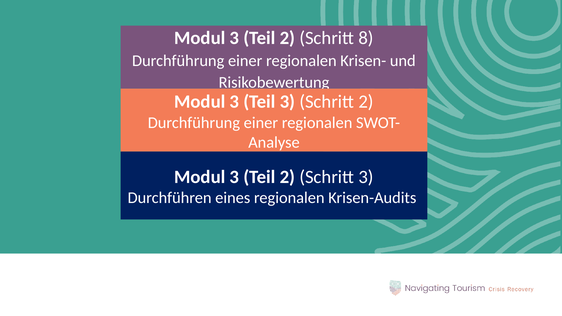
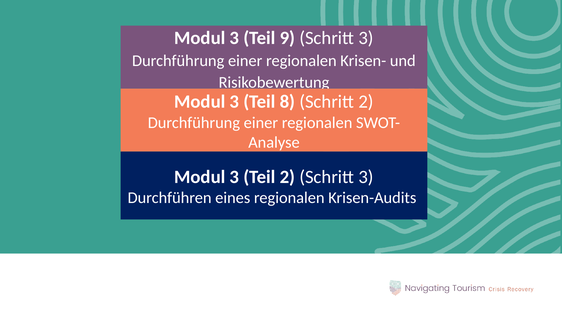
2: 2 -> 9 (287, 38)
8: 8 -> 3 (366, 38)
Teil 3: 3 -> 8 (287, 102)
